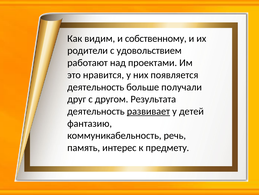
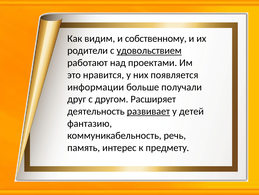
удовольствием underline: none -> present (149, 50)
деятельность: деятельность -> информации (96, 87)
Результата: Результата -> Расширяет (153, 99)
